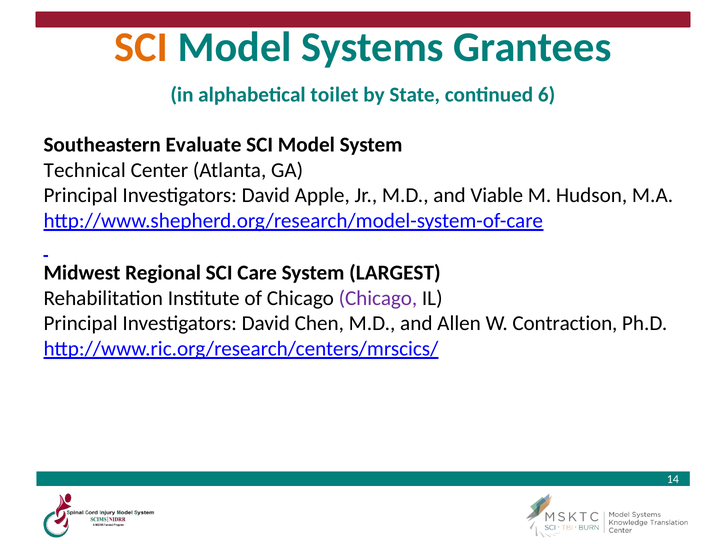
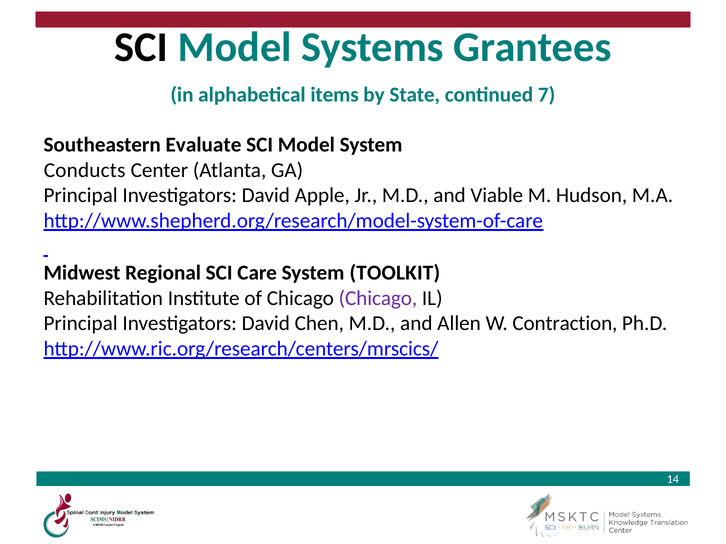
SCI colour: orange -> black (141, 47)
toilet: toilet -> items (335, 95)
6: 6 -> 7 (547, 95)
Technical: Technical -> Conducts (85, 170)
LARGEST: LARGEST -> TOOLKIT (395, 273)
